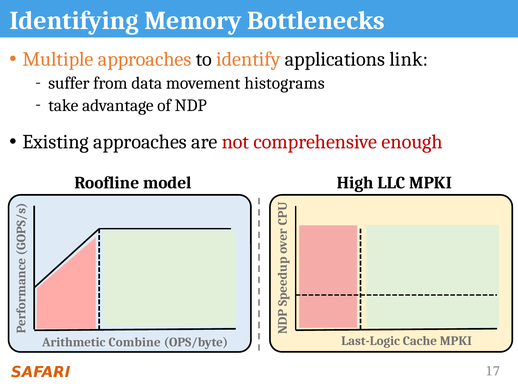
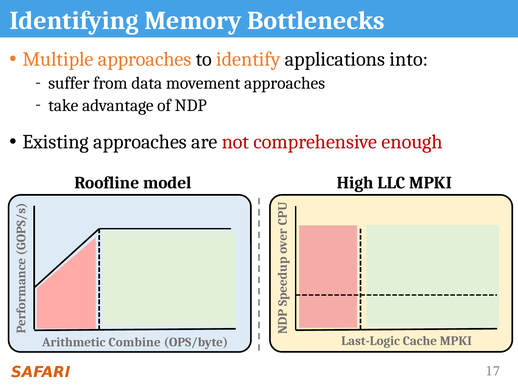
link: link -> into (409, 59)
movement histograms: histograms -> approaches (285, 83)
